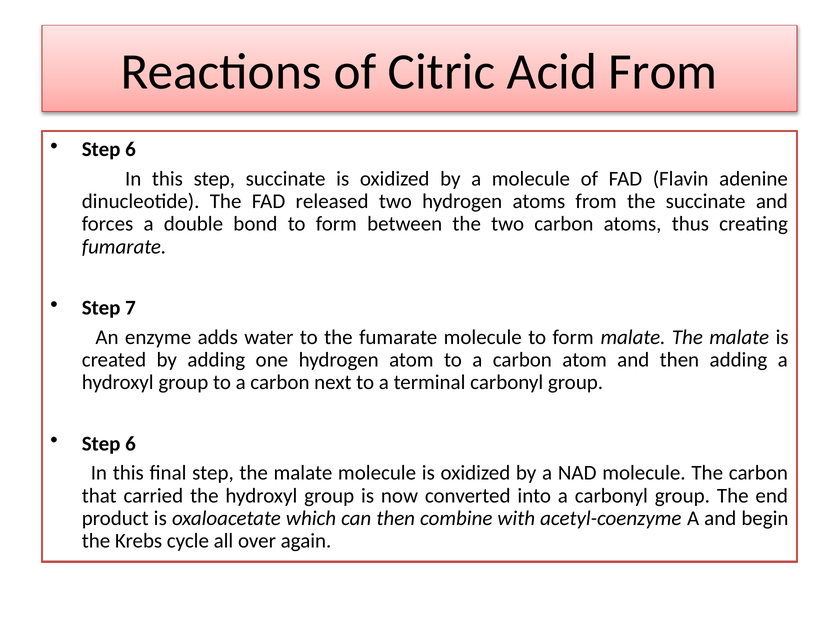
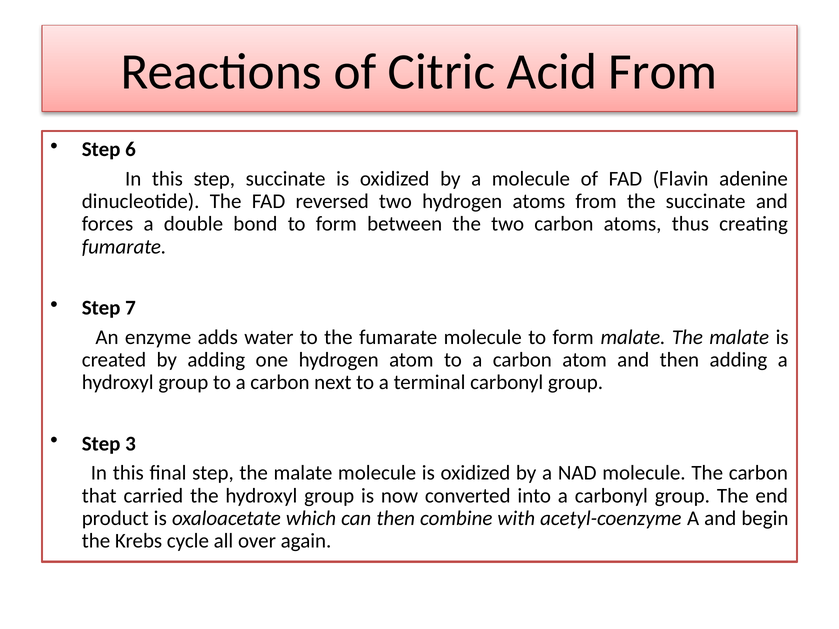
released: released -> reversed (332, 201)
6: 6 -> 3 (130, 444)
